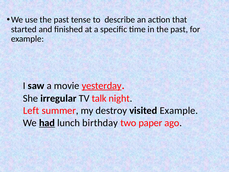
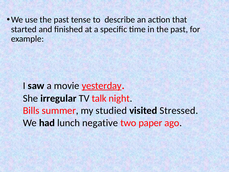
Left: Left -> Bills (31, 110)
destroy: destroy -> studied (111, 110)
visited Example: Example -> Stressed (179, 110)
had underline: present -> none (47, 123)
birthday: birthday -> negative (100, 123)
